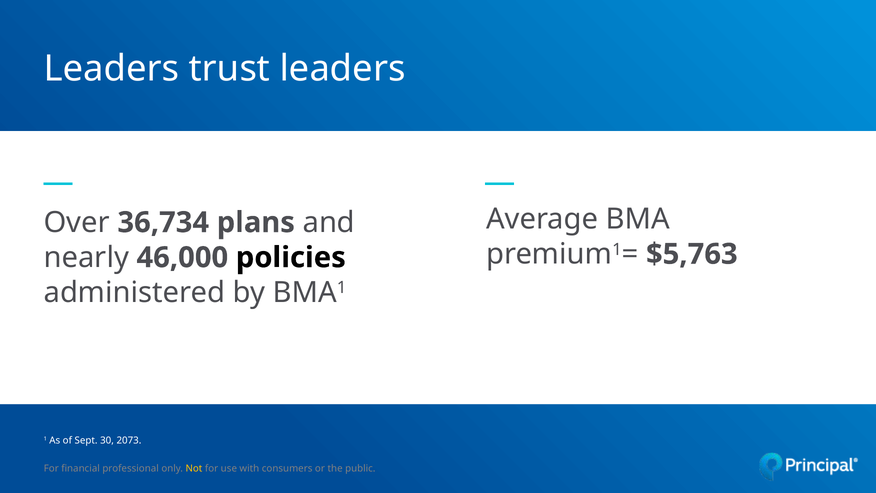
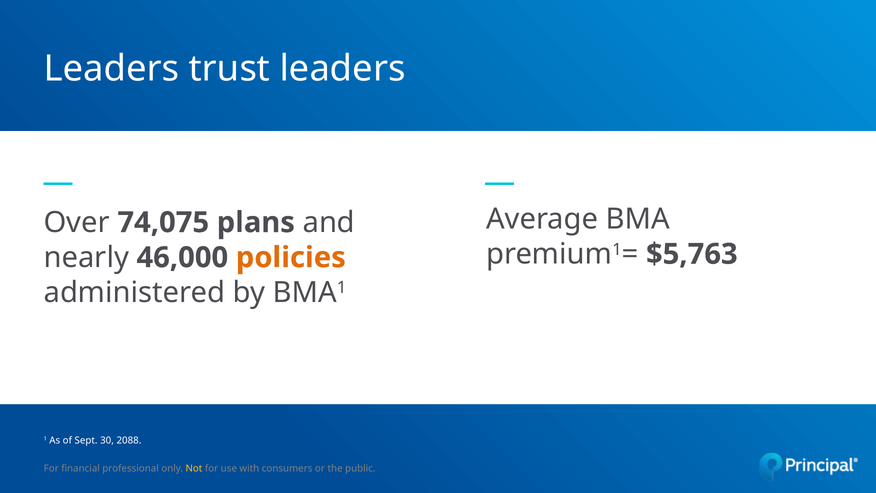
36,734: 36,734 -> 74,075 (163, 222)
policies colour: black -> orange (291, 257)
2073: 2073 -> 2088 (129, 440)
